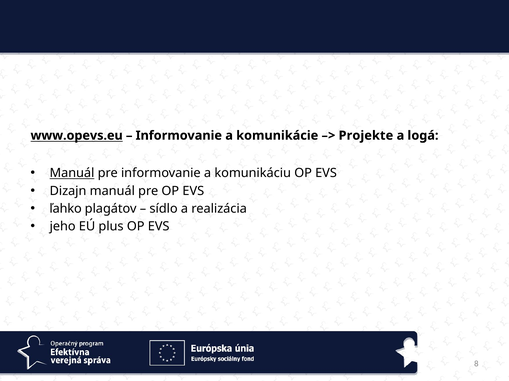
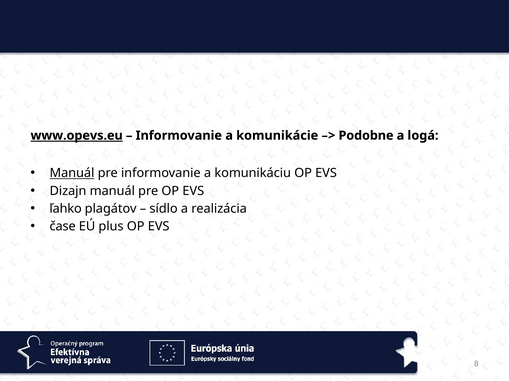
www.opevs.eu underline: none -> present (77, 136)
Projekte: Projekte -> Podobne (366, 136)
jeho: jeho -> čase (63, 227)
